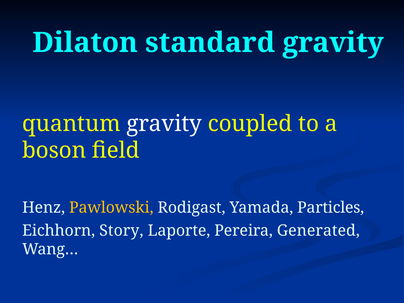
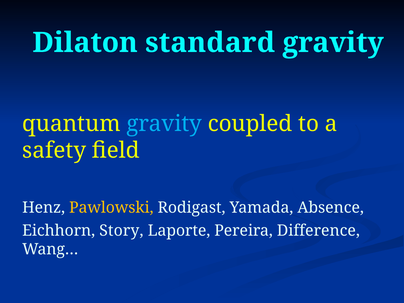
gravity colour: white -> light blue (164, 124)
boson: boson -> safety (54, 151)
Particles: Particles -> Absence (331, 208)
Generated: Generated -> Difference (318, 231)
